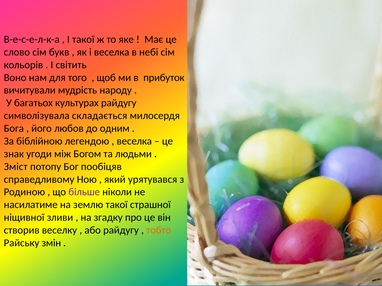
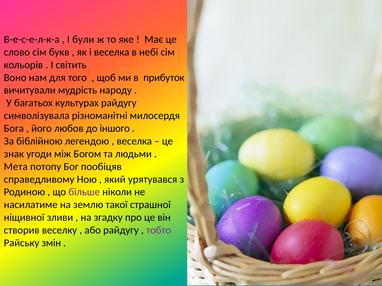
І такої: такої -> були (83, 39)
складається: складається -> різноманітні (100, 116)
одним: одним -> іншого (115, 129)
Зміст: Зміст -> Мета (16, 167)
тобто colour: orange -> purple (159, 231)
